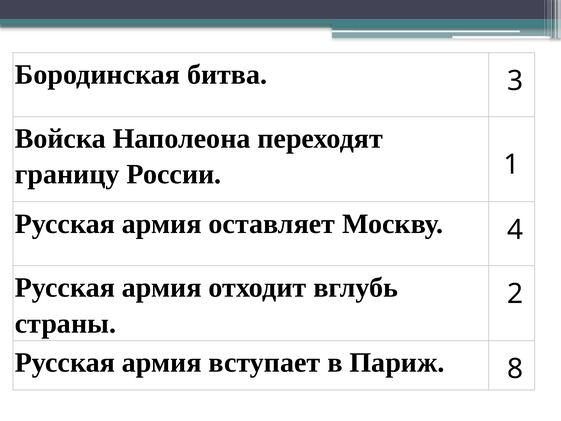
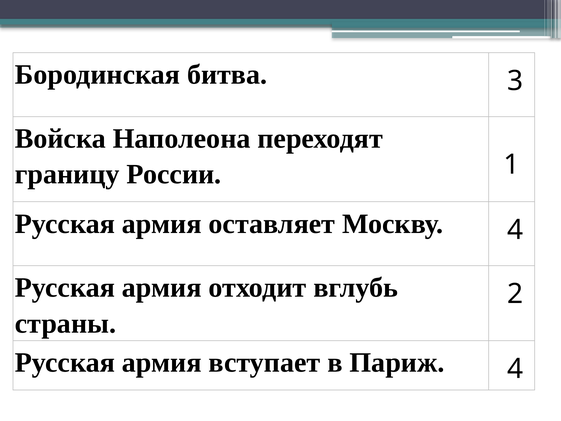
Париж 8: 8 -> 4 (515, 369)
